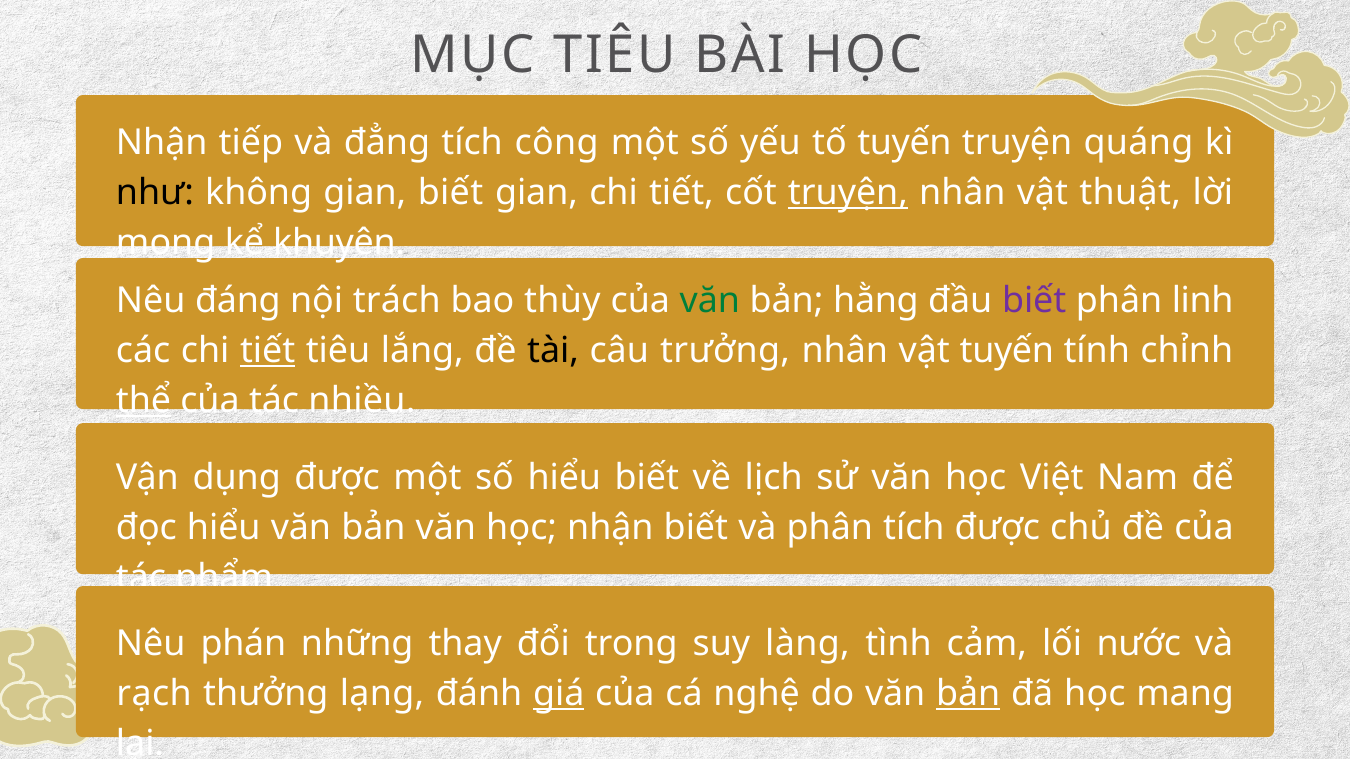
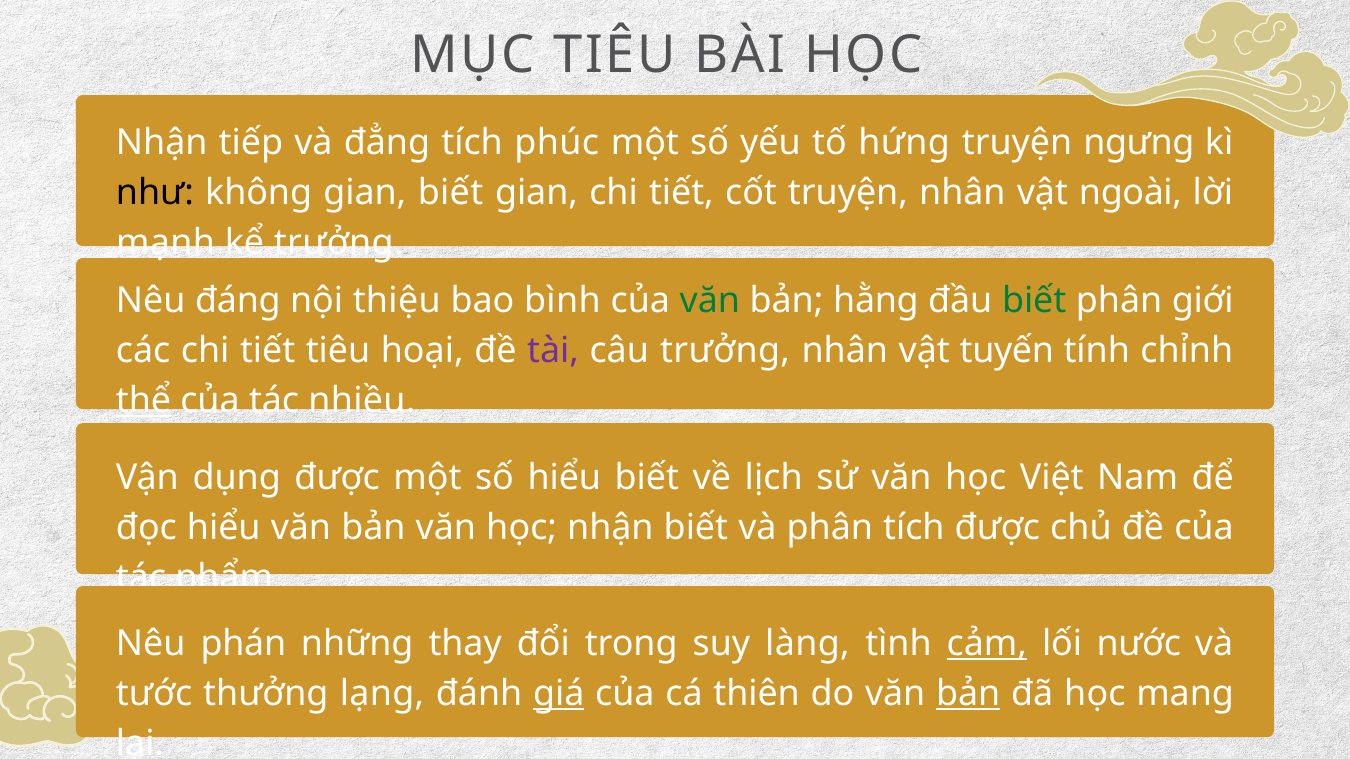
công: công -> phúc (557, 142)
tố tuyến: tuyến -> hứng (904, 142)
quáng: quáng -> ngưng (1139, 142)
truyện underline: present -> none (848, 193)
thuật: thuật -> ngoài (1130, 193)
mong: mong -> mạnh (166, 243)
kể khuyên: khuyên -> trưởng (339, 243)
trách: trách -> thiệu (397, 301)
thùy: thùy -> bình (562, 301)
biết colour: purple -> green (1034, 301)
linh: linh -> giới (1203, 301)
tiết underline: present -> none (268, 351)
lắng: lắng -> hoại (422, 351)
tài colour: black -> purple (553, 351)
cảm underline: none -> present (987, 644)
rạch: rạch -> tước (154, 694)
nghệ: nghệ -> thiên (757, 694)
